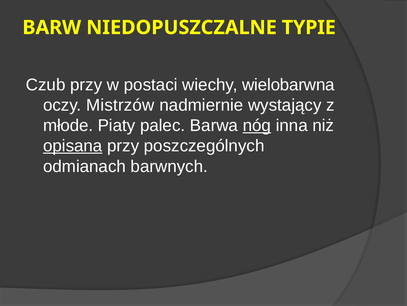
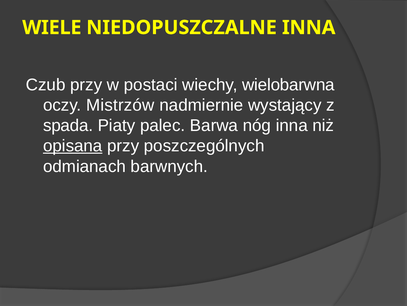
BARW: BARW -> WIELE (52, 27)
NIEDOPUSZCZALNE TYPIE: TYPIE -> INNA (309, 27)
młode: młode -> spada (68, 125)
nóg underline: present -> none (257, 125)
